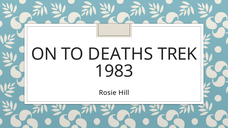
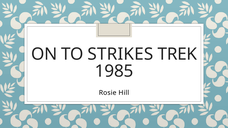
DEATHS: DEATHS -> STRIKES (120, 54)
1983: 1983 -> 1985 (114, 71)
